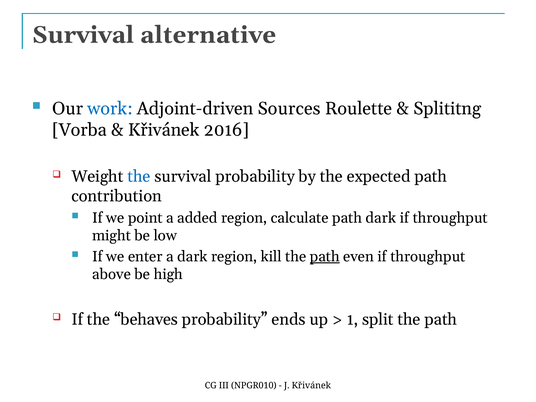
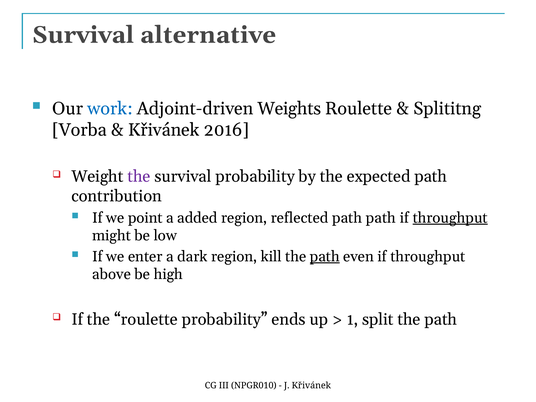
Sources: Sources -> Weights (289, 108)
the colour: blue -> purple (139, 177)
calculate: calculate -> reflected (300, 218)
path dark: dark -> path (381, 218)
throughput underline: none -> present (450, 218)
the behaves: behaves -> roulette (146, 319)
